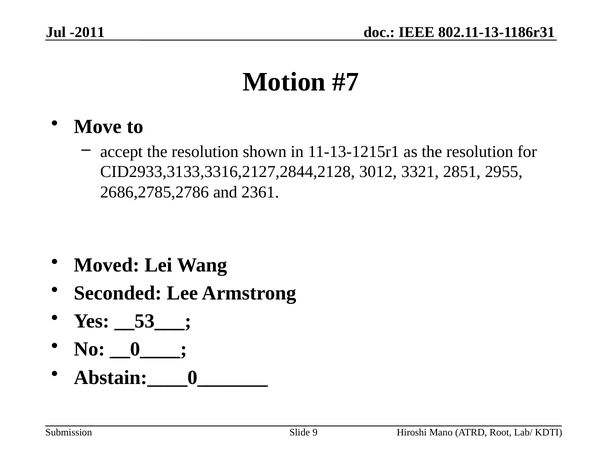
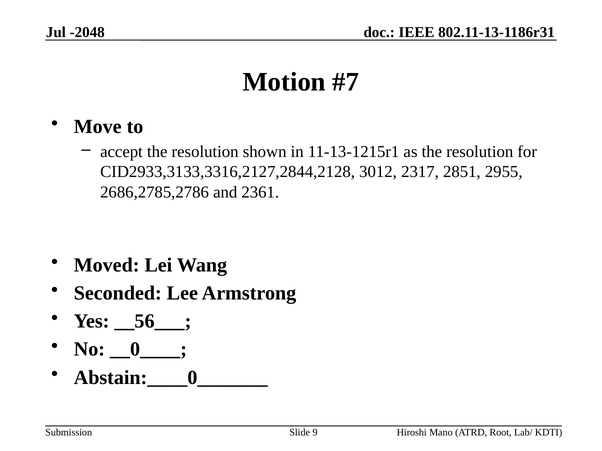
-2011: -2011 -> -2048 (87, 32)
3321: 3321 -> 2317 (420, 172)
__53___: __53___ -> __56___ (153, 322)
